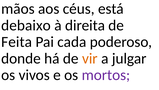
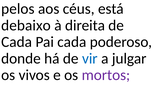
mãos: mãos -> pelos (18, 9)
Feita: Feita -> Cada (17, 42)
vir colour: orange -> blue (90, 58)
